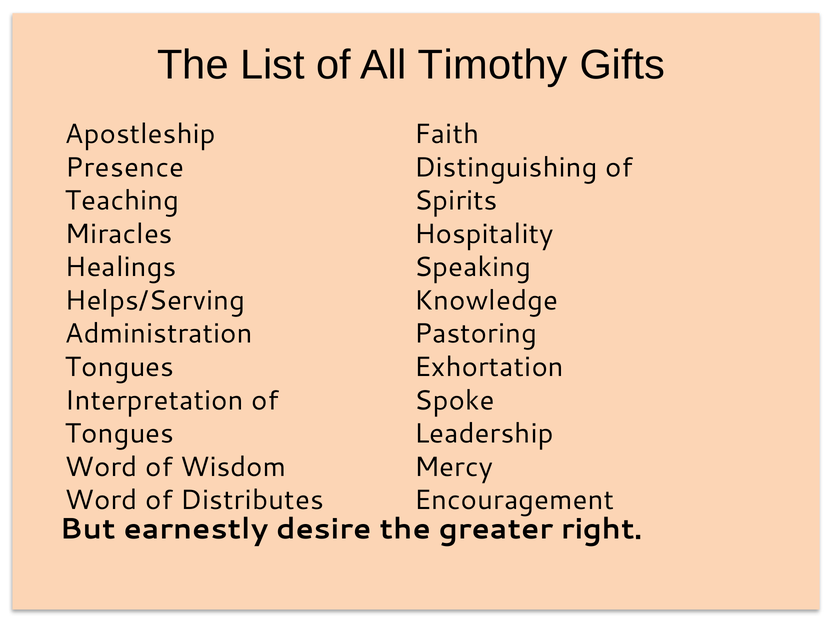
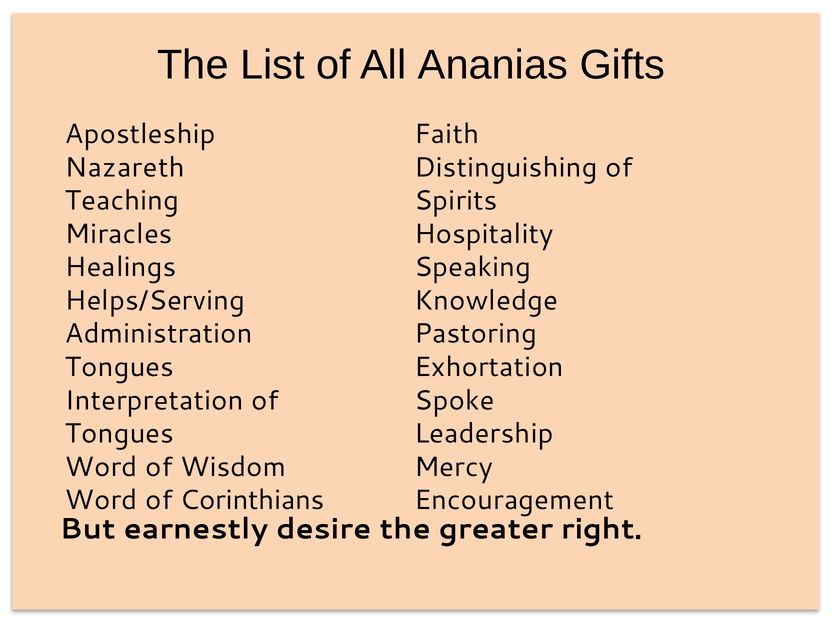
Timothy: Timothy -> Ananias (493, 65)
Presence: Presence -> Nazareth (125, 167)
Distributes: Distributes -> Corinthians (252, 500)
